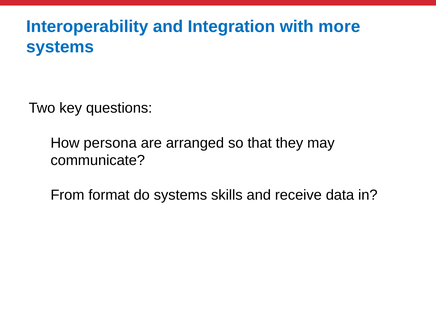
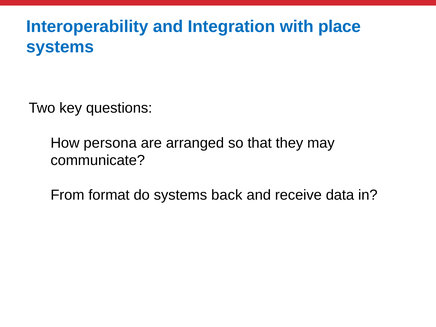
more: more -> place (339, 27)
skills: skills -> back (227, 195)
